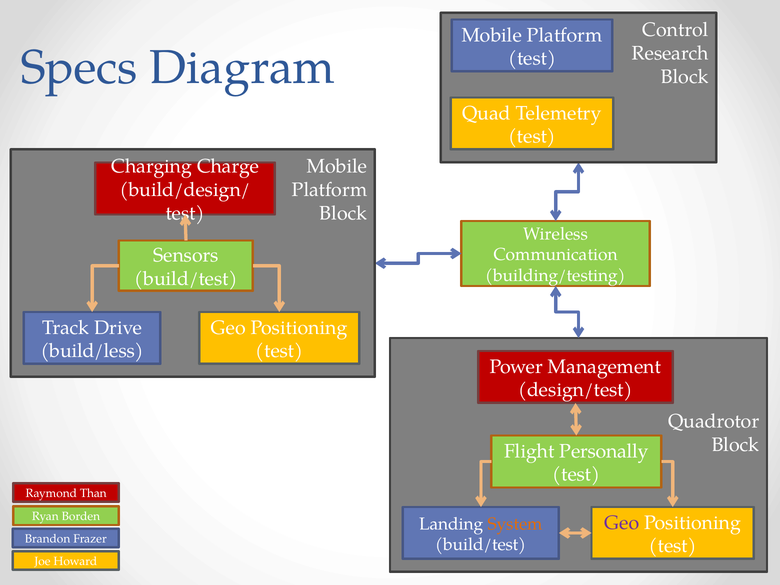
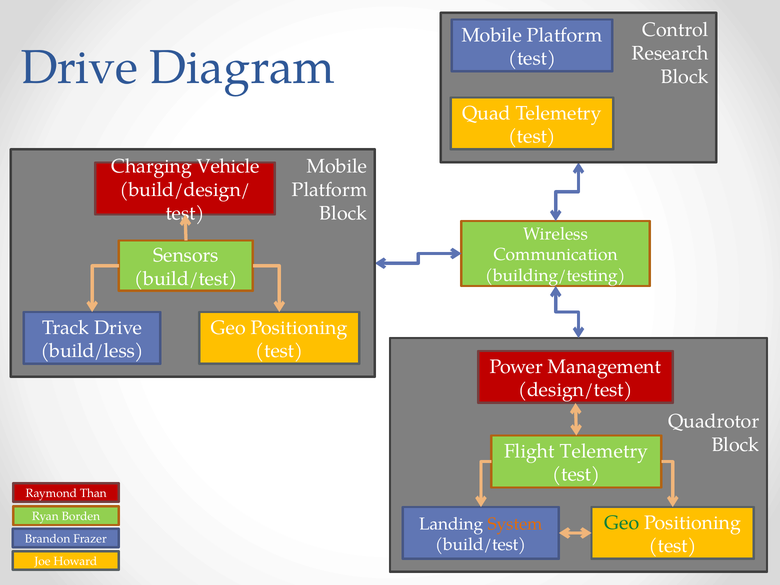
Specs: Specs -> Drive (79, 67)
Charge: Charge -> Vehicle (228, 166)
Flight Personally: Personally -> Telemetry (604, 451)
Geo colour: purple -> green (622, 523)
